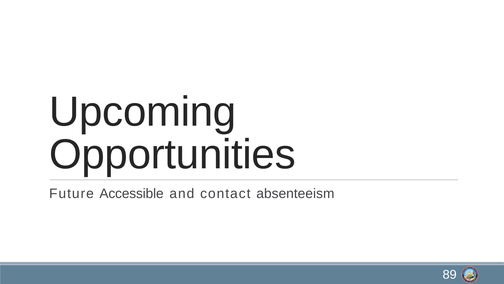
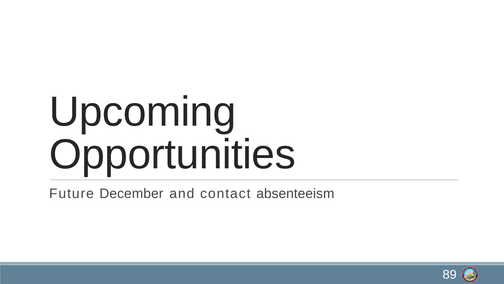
Accessible: Accessible -> December (131, 193)
